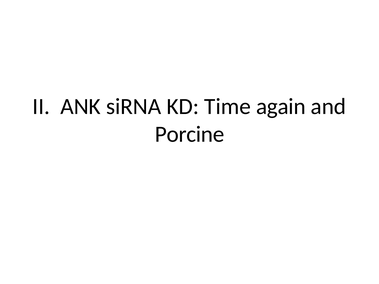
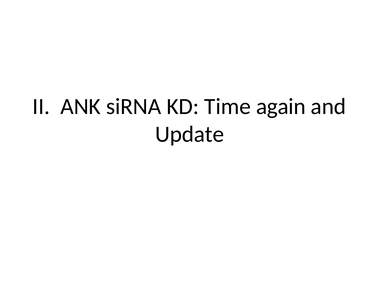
Porcine: Porcine -> Update (190, 134)
